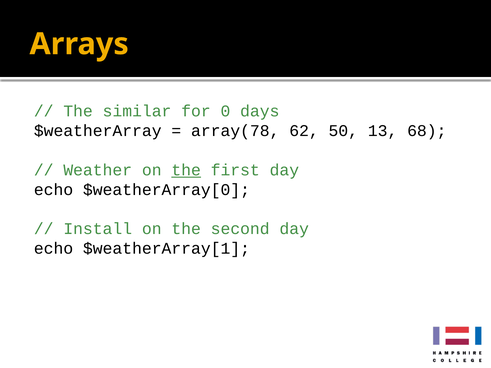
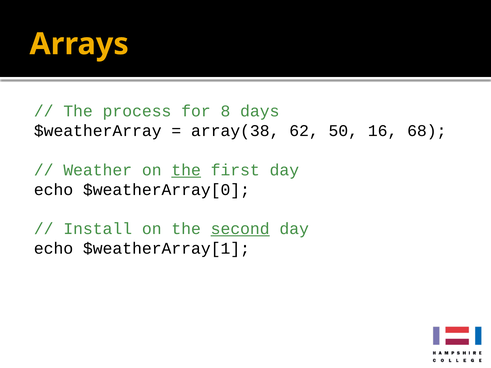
similar: similar -> process (137, 111)
0: 0 -> 8 (225, 111)
array(78: array(78 -> array(38 (235, 131)
13: 13 -> 16 (383, 131)
second underline: none -> present (240, 229)
